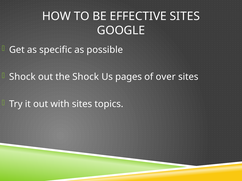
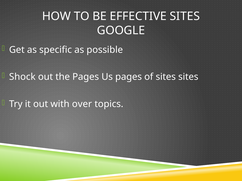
the Shock: Shock -> Pages (86, 77)
of over: over -> sites (166, 77)
with sites: sites -> over (82, 104)
